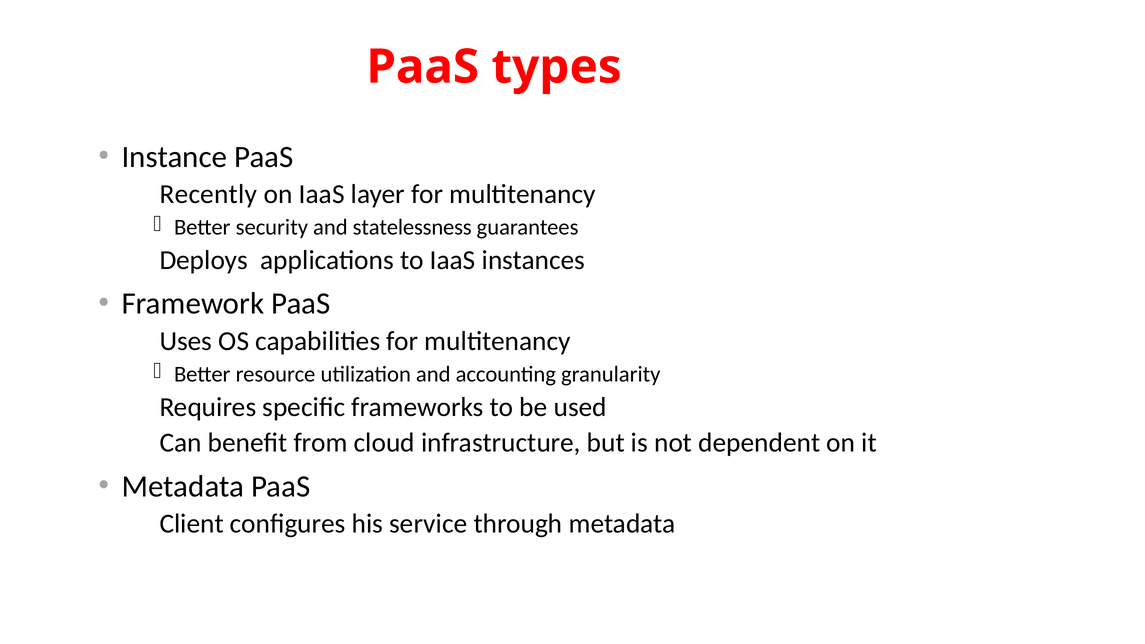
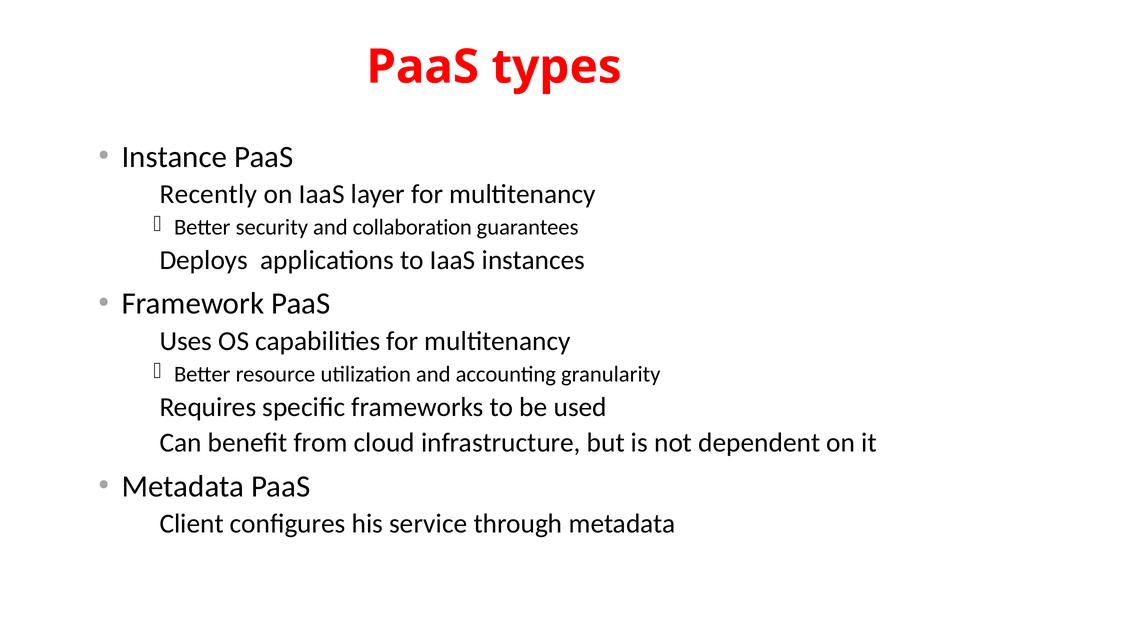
statelessness: statelessness -> collaboration (412, 227)
